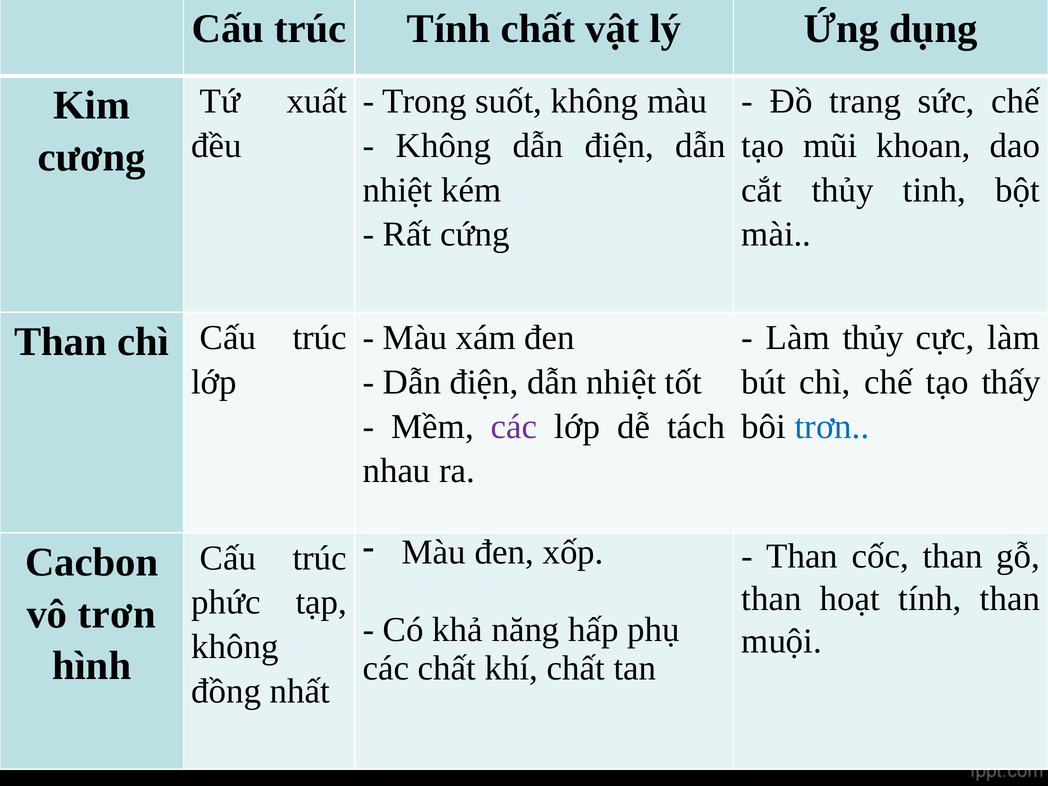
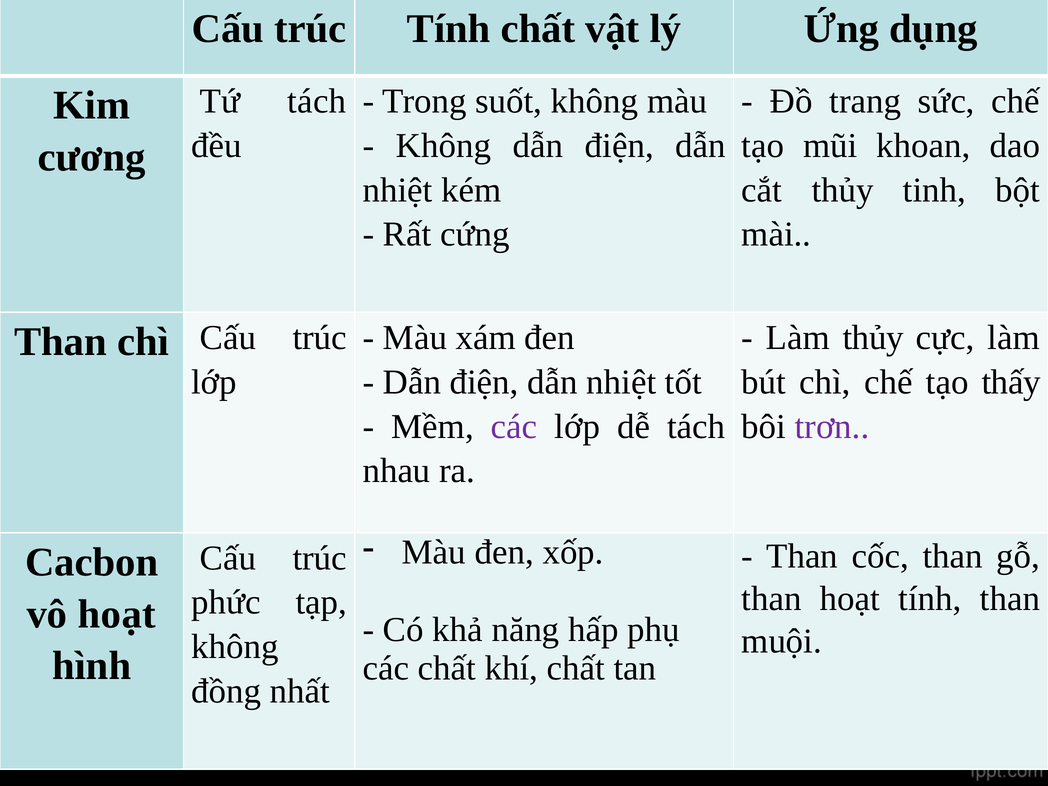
Tứ xuất: xuất -> tách (317, 101)
trơn colour: blue -> purple (832, 426)
vô trơn: trơn -> hoạt (117, 614)
